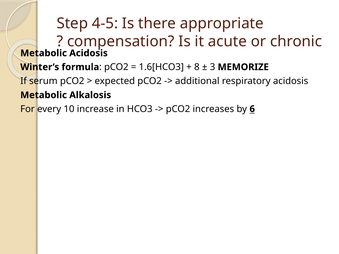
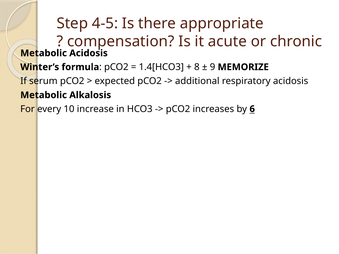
1.6[HCO3: 1.6[HCO3 -> 1.4[HCO3 (161, 67)
3: 3 -> 9 (213, 67)
